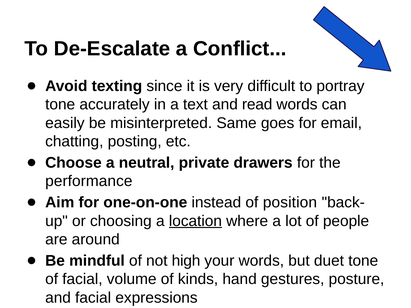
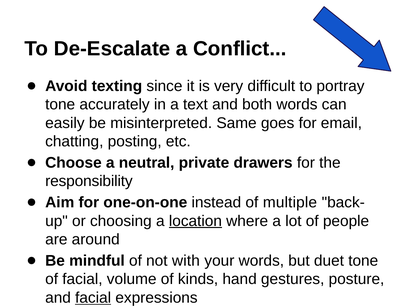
read: read -> both (257, 105)
performance: performance -> responsibility (89, 181)
position: position -> multiple (290, 203)
high: high -> with (186, 261)
facial underline: none -> present (93, 298)
